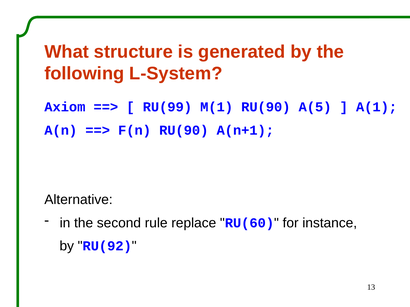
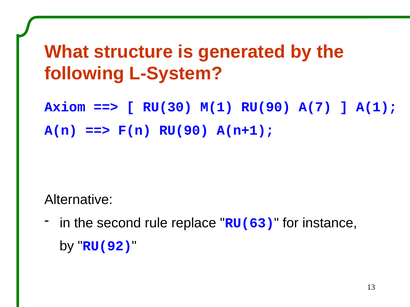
RU(99: RU(99 -> RU(30 (167, 107)
A(5: A(5 -> A(7 (315, 107)
RU(60: RU(60 -> RU(63 (249, 223)
